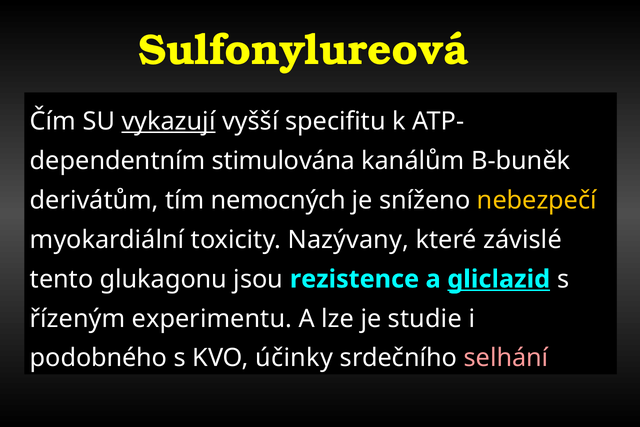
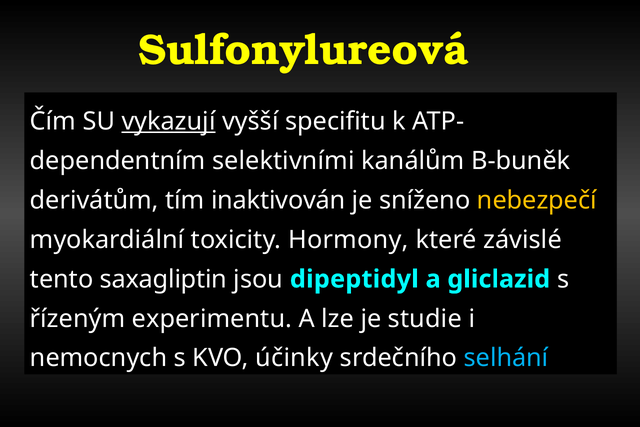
stimulována: stimulována -> selektivními (283, 161)
nemocných: nemocných -> inaktivován (278, 200)
Nazývany: Nazývany -> Hormony (348, 240)
glukagonu: glukagonu -> saxagliptin (163, 279)
rezistence: rezistence -> dipeptidyl (354, 279)
gliclazid underline: present -> none (499, 279)
podobného: podobného -> nemocnych (99, 358)
selhání colour: pink -> light blue (506, 358)
